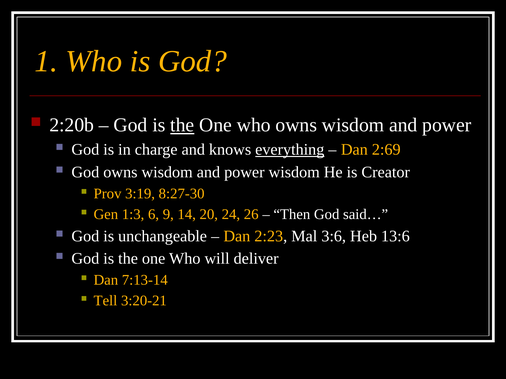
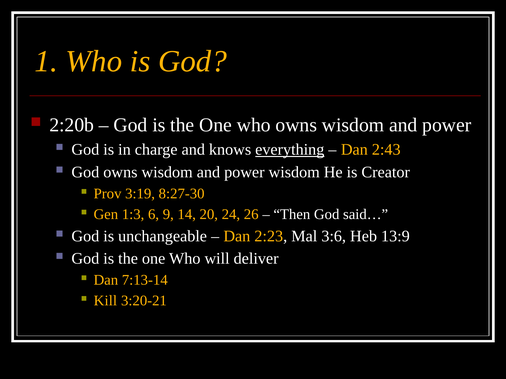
the underline: present -> none (182, 125)
2:69: 2:69 -> 2:43 (386, 150)
13:6: 13:6 -> 13:9 (395, 236)
Tell: Tell -> Kill (105, 301)
